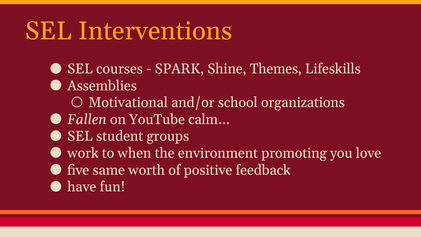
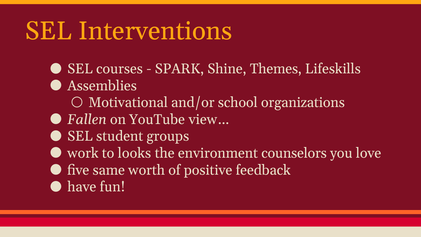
calm…: calm… -> view… (209, 119)
when: when -> looks (134, 153)
promoting: promoting -> counselors (294, 153)
